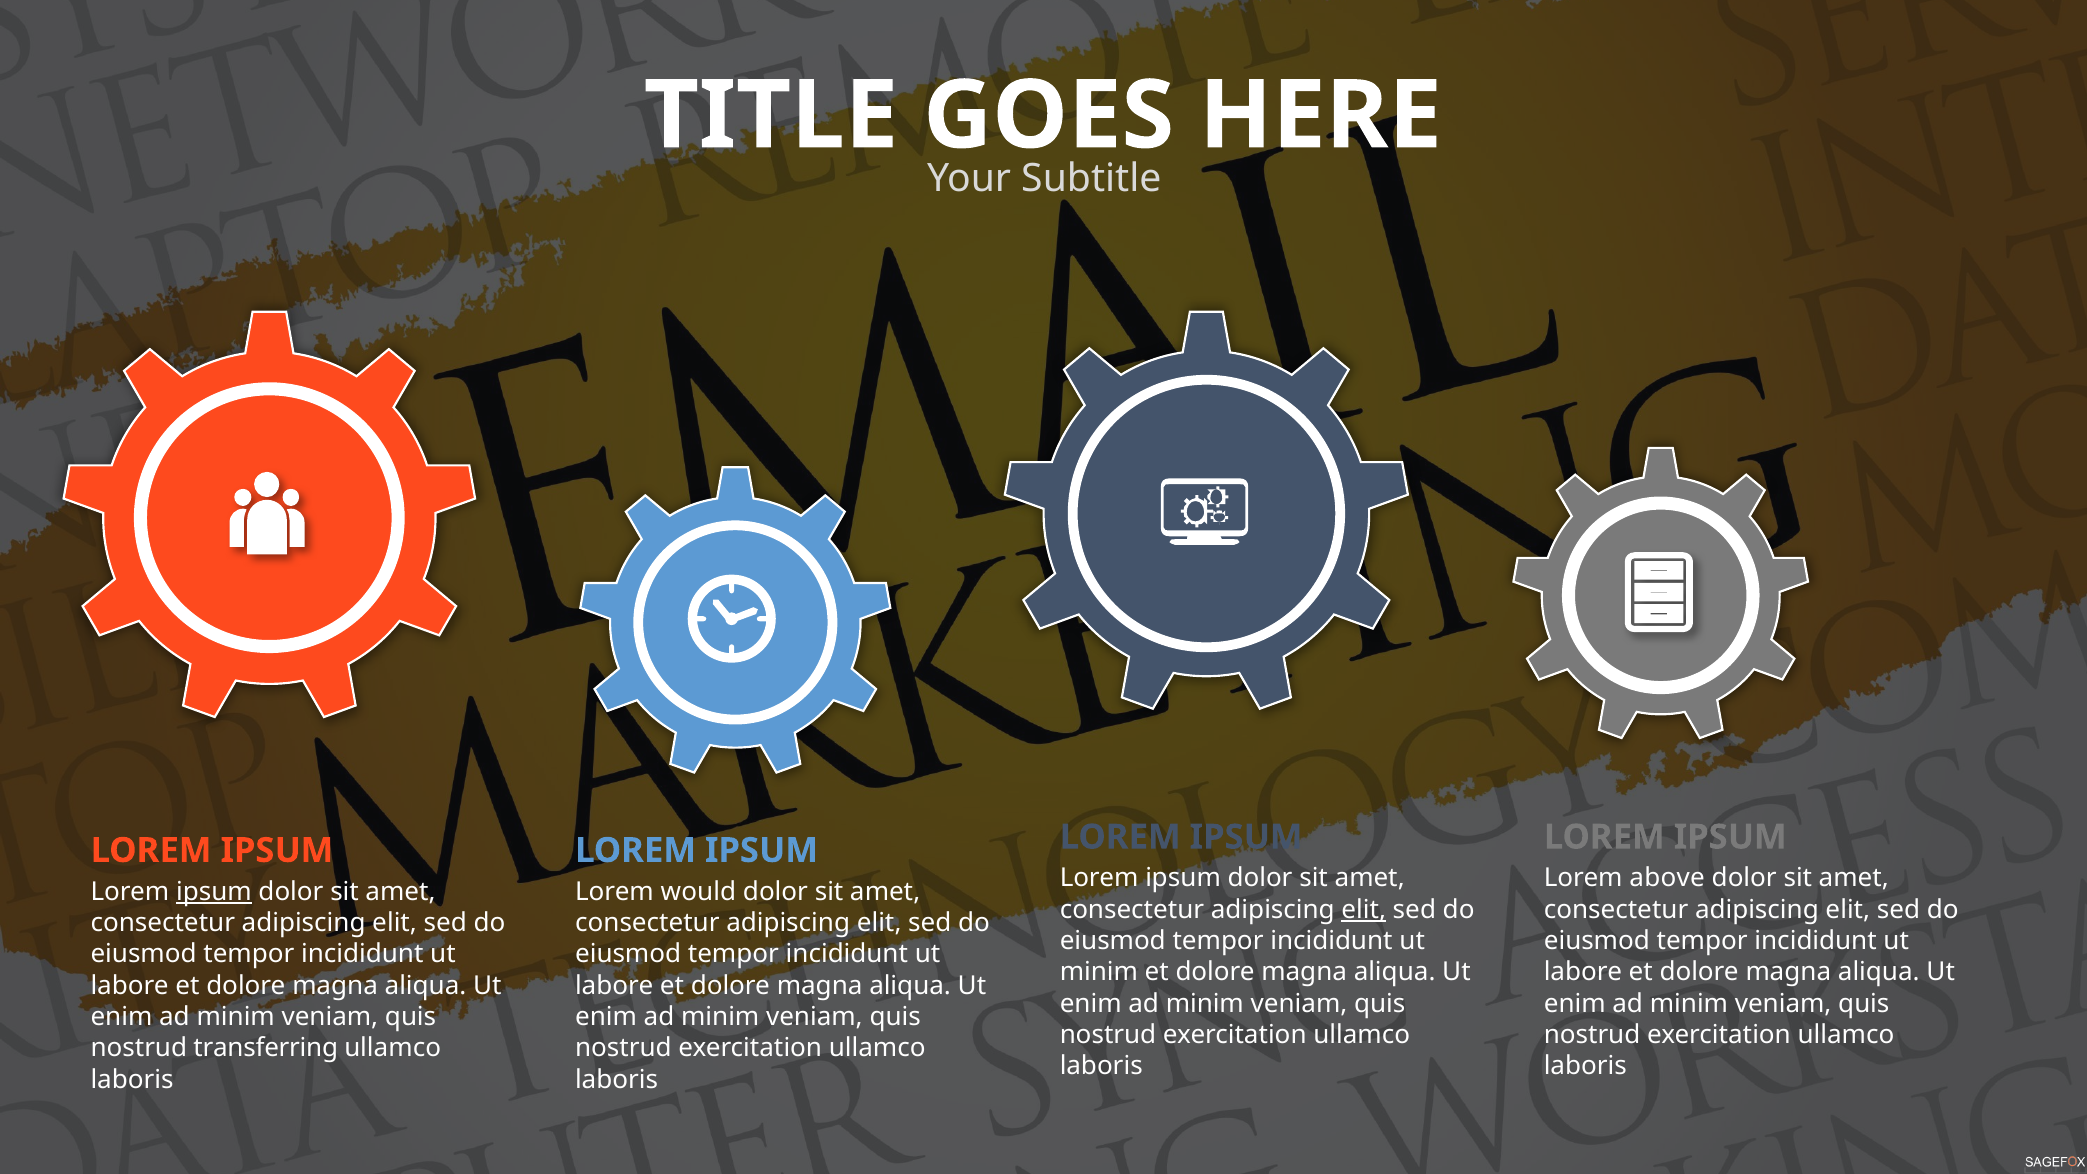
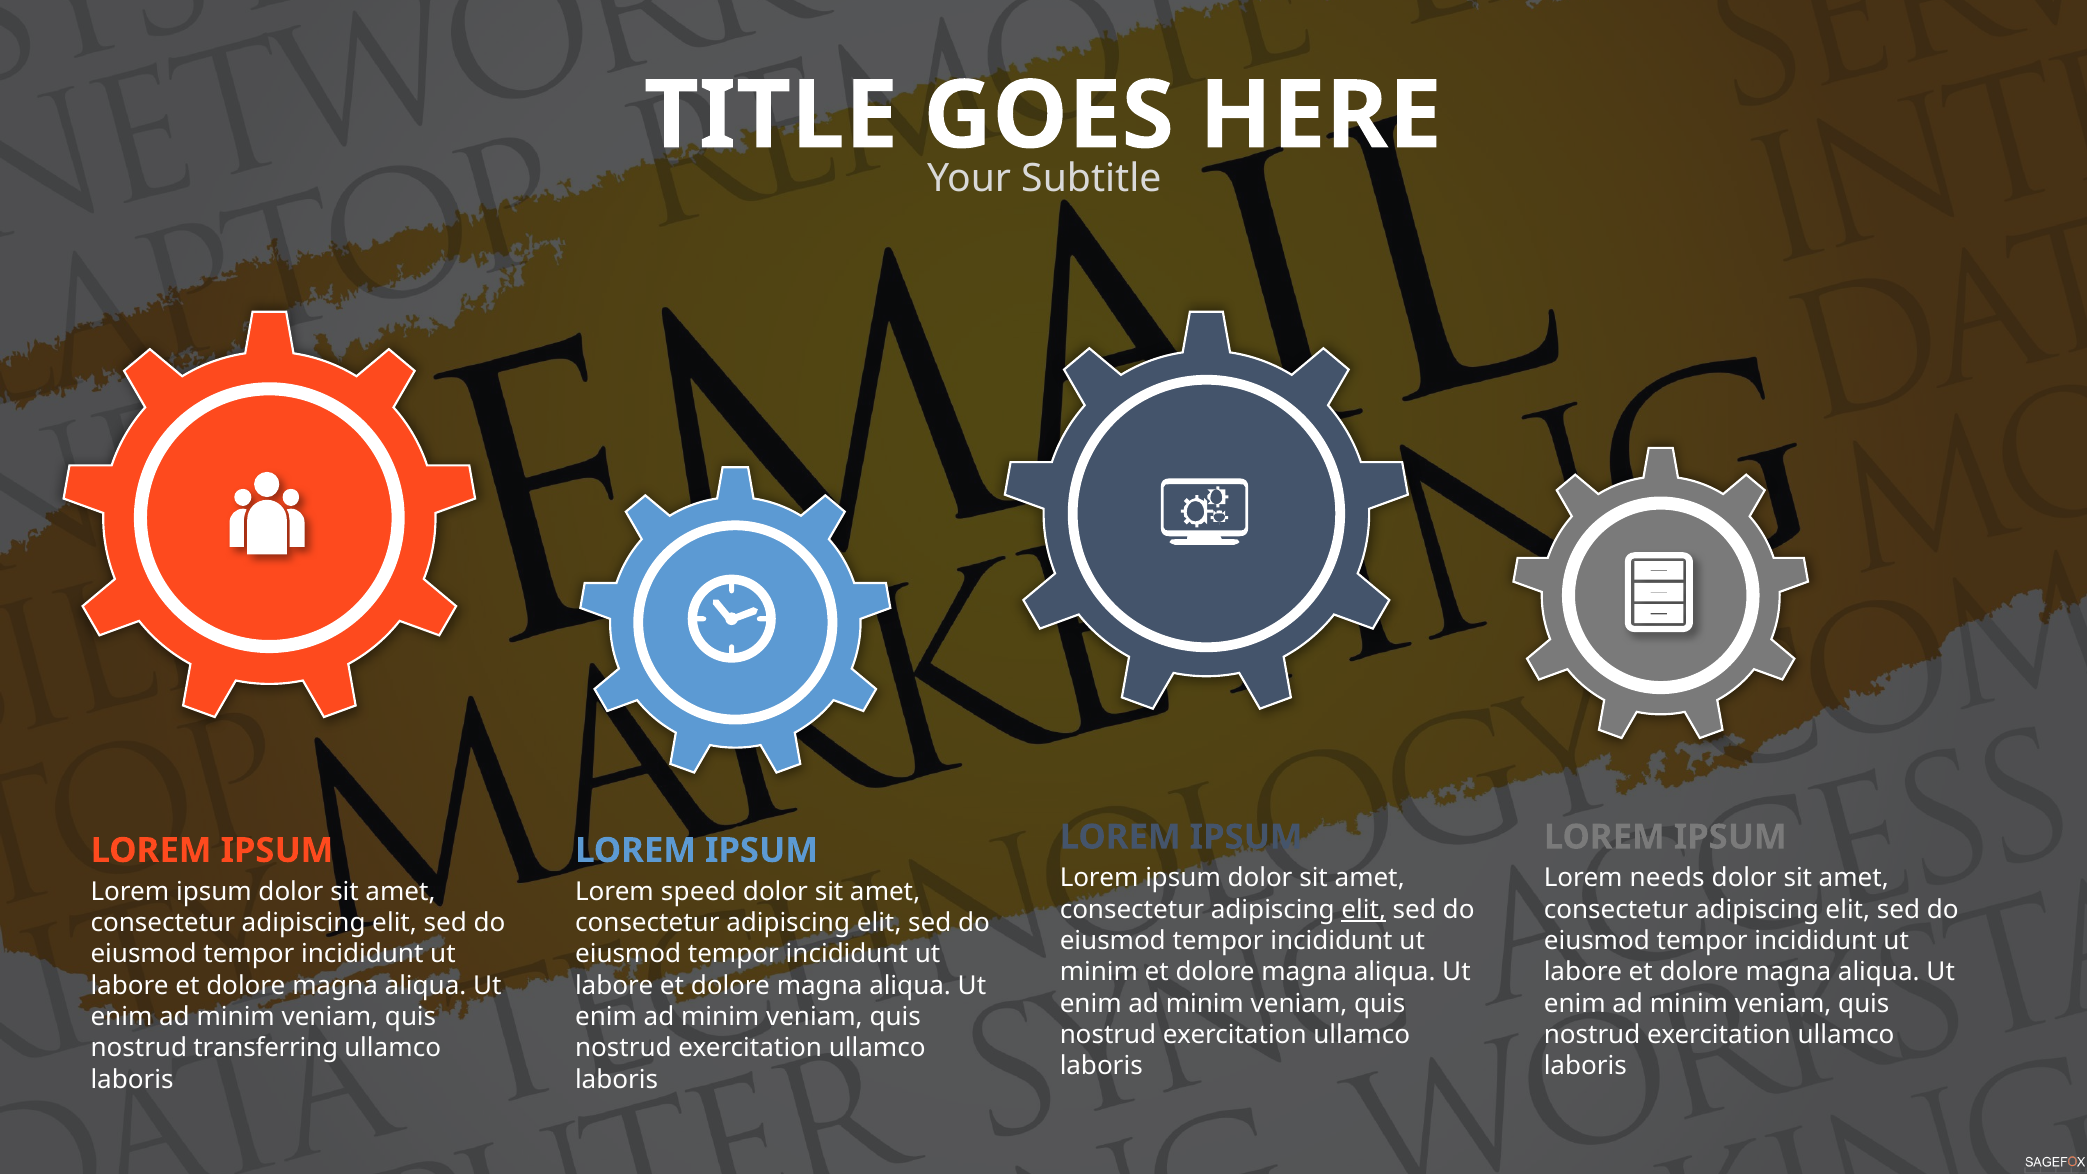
above: above -> needs (1667, 878)
ipsum underline: present -> none (214, 892)
would: would -> speed (698, 892)
